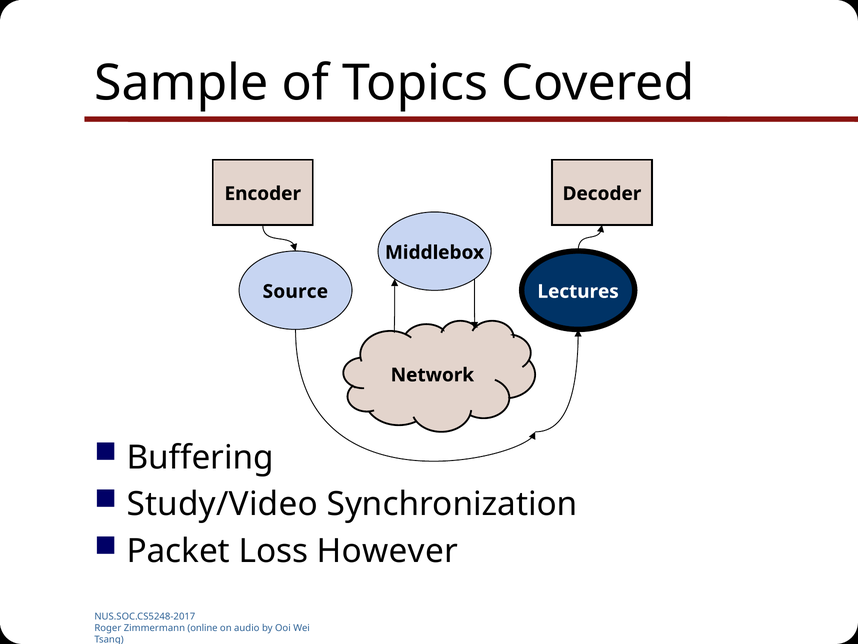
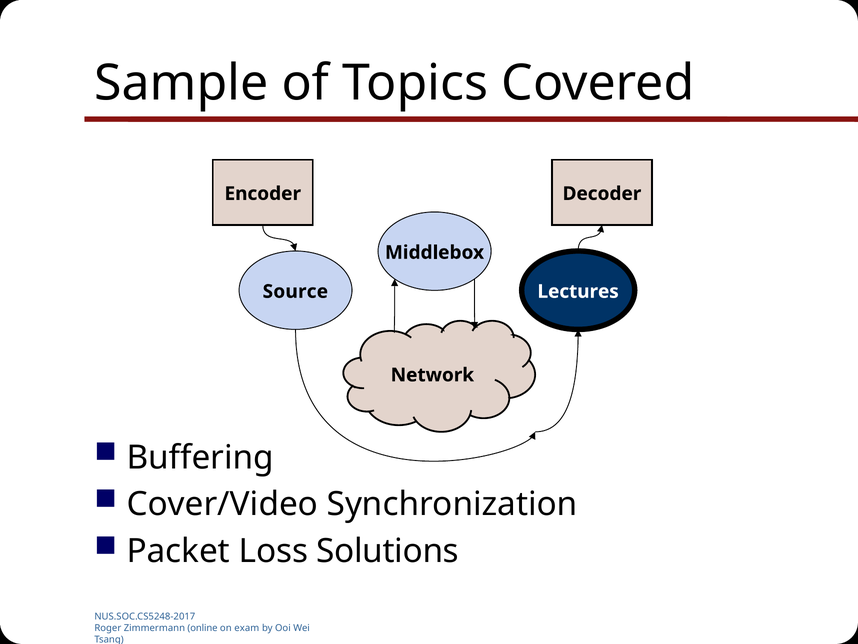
Study/Video: Study/Video -> Cover/Video (222, 504)
However: However -> Solutions (388, 551)
audio: audio -> exam (247, 628)
